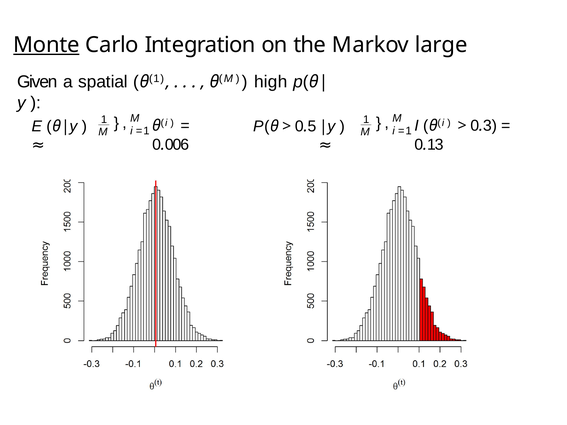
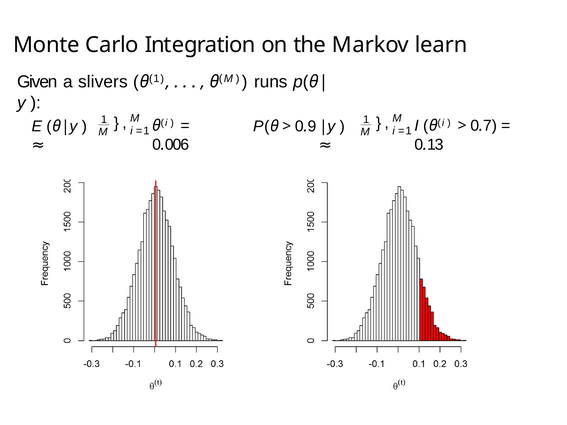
Monte underline: present -> none (46, 45)
large: large -> learn (441, 45)
spatial: spatial -> slivers (103, 82)
high: high -> runs (271, 82)
5: 5 -> 9 (312, 126)
3: 3 -> 7 (490, 126)
